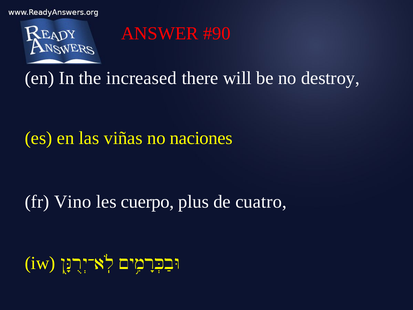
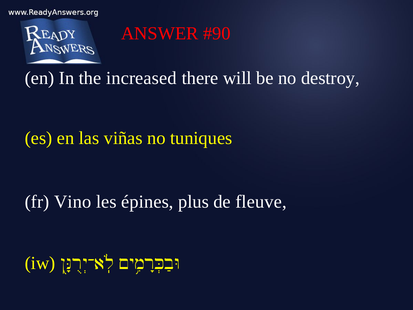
naciones: naciones -> tuniques (201, 138)
cuerpo: cuerpo -> épines (147, 201)
cuatro: cuatro -> fleuve (261, 201)
